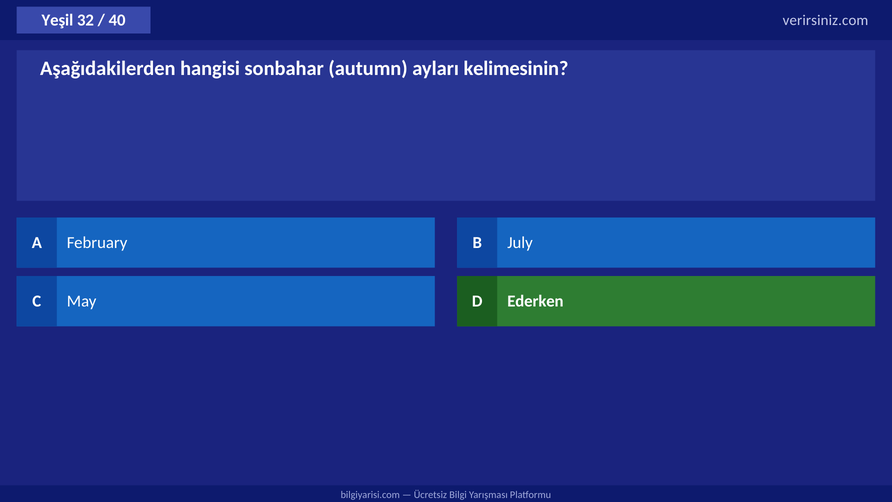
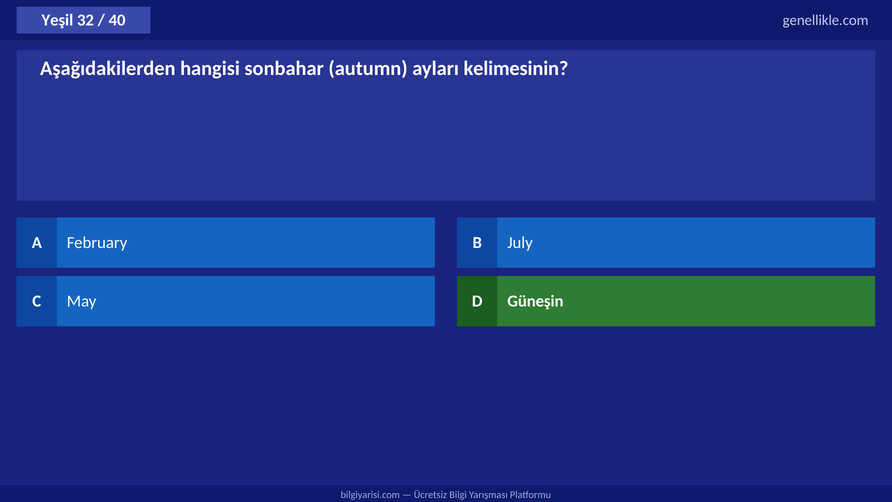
verirsiniz.com: verirsiniz.com -> genellikle.com (826, 20)
Ederken: Ederken -> Güneşin (535, 301)
